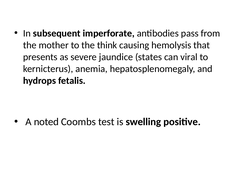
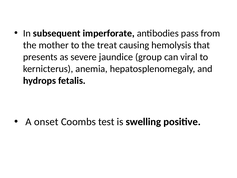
think: think -> treat (107, 45)
states: states -> group (149, 57)
noted: noted -> onset (46, 122)
